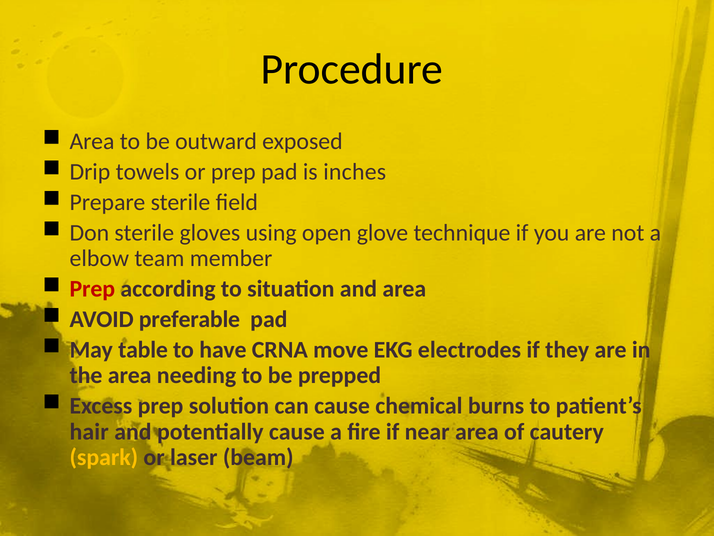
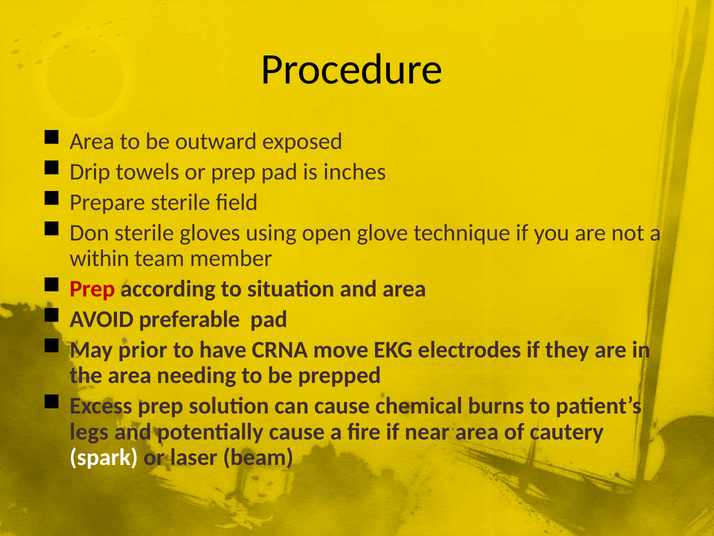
elbow: elbow -> within (99, 258)
table: table -> prior (143, 350)
hair: hair -> legs (89, 431)
spark colour: yellow -> white (104, 457)
